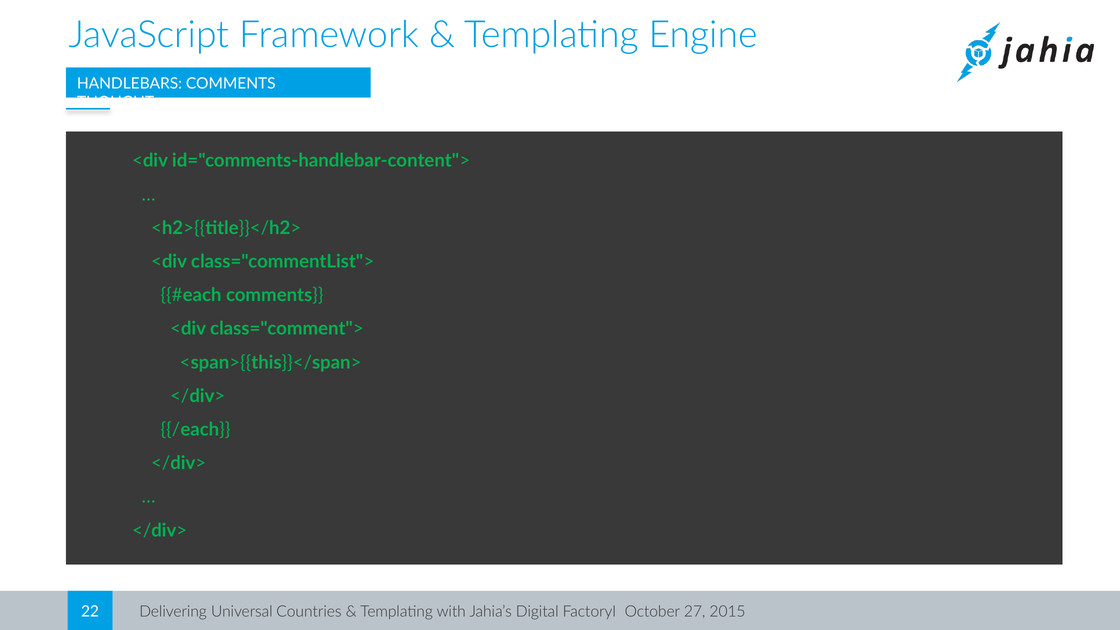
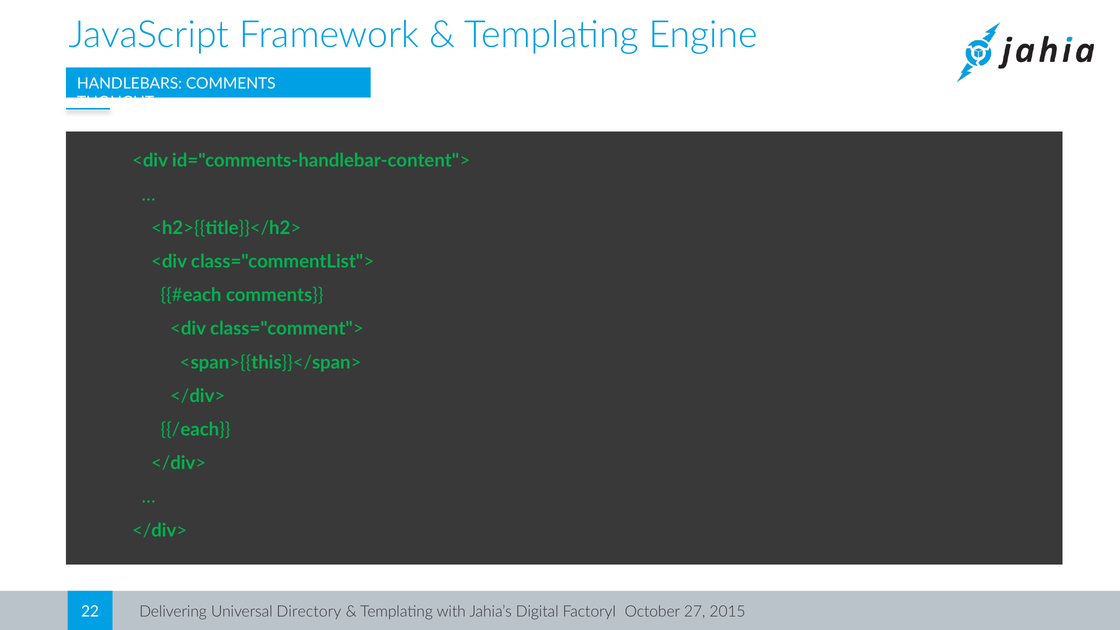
Countries: Countries -> Directory (309, 611)
